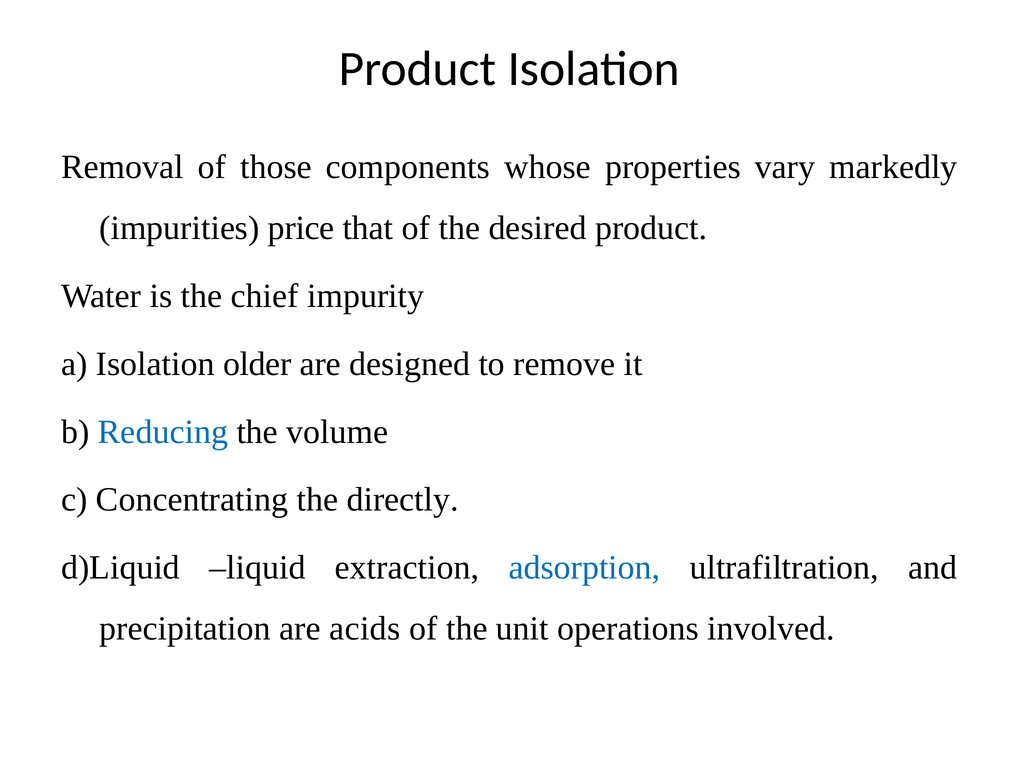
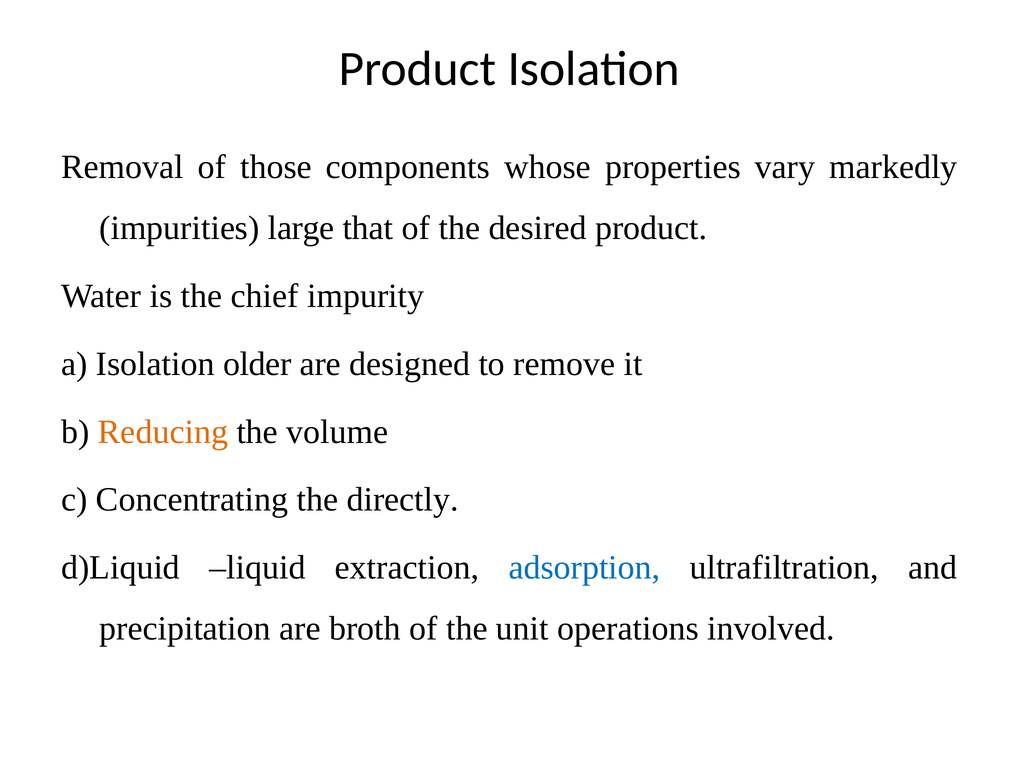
price: price -> large (301, 228)
Reducing colour: blue -> orange (163, 432)
acids: acids -> broth (365, 629)
